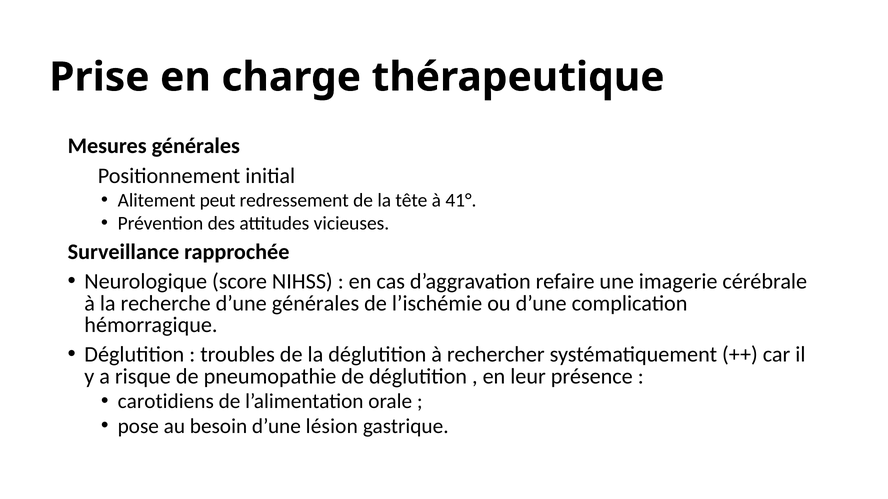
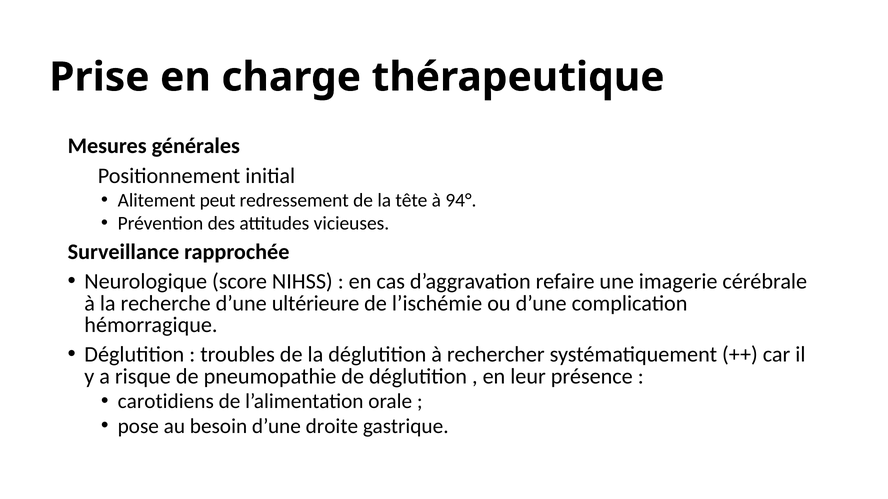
41°: 41° -> 94° (461, 201)
d’une générales: générales -> ultérieure (316, 304)
lésion: lésion -> droite (332, 427)
